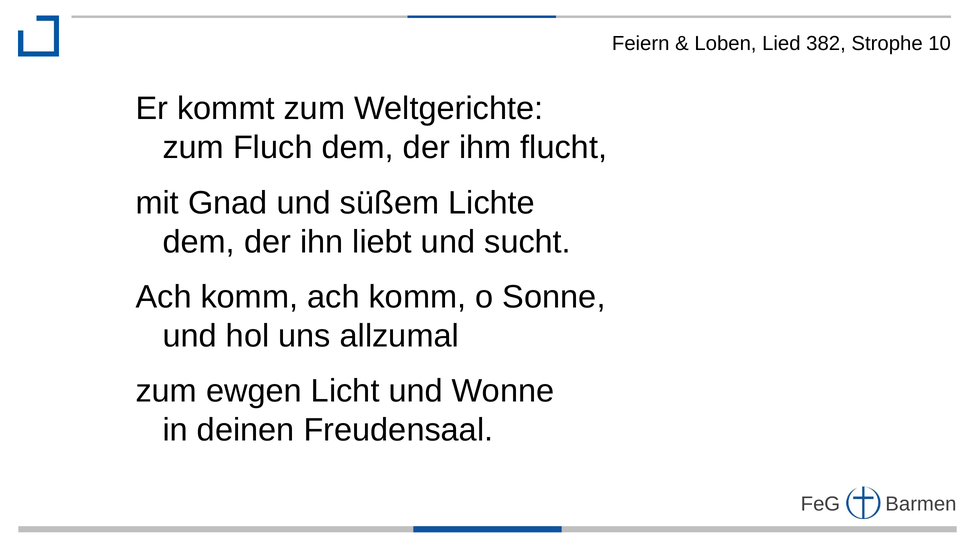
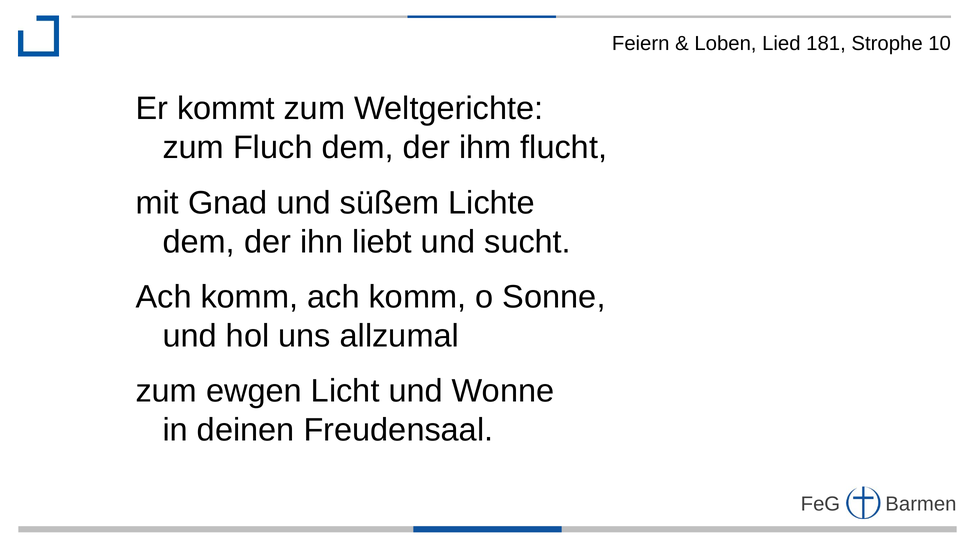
382: 382 -> 181 (826, 43)
